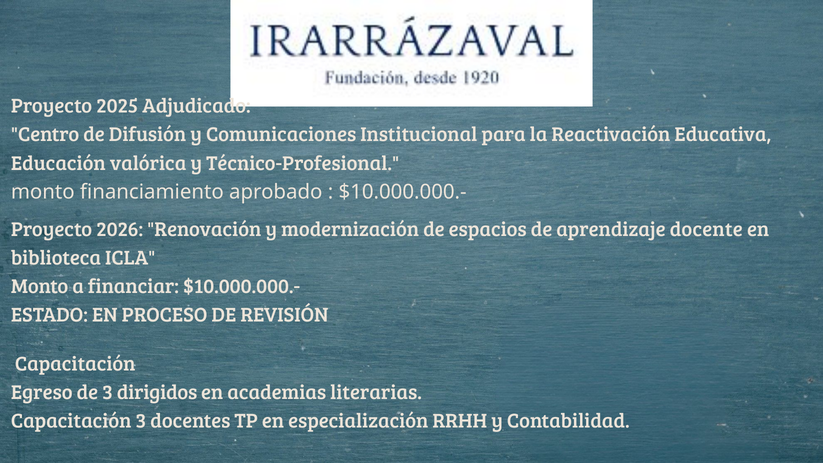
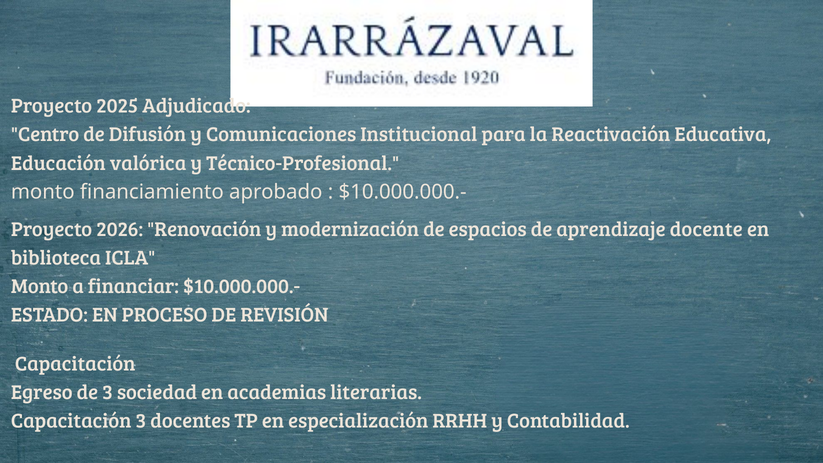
dirigidos: dirigidos -> sociedad (157, 392)
